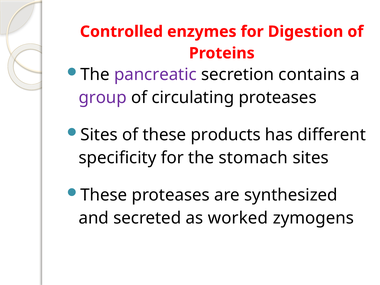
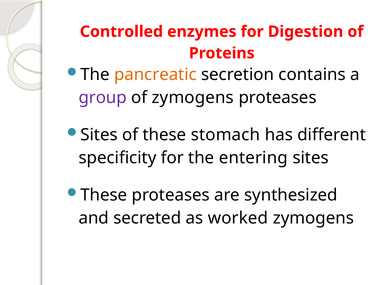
pancreatic colour: purple -> orange (155, 75)
of circulating: circulating -> zymogens (193, 98)
products: products -> stomach (225, 135)
stomach: stomach -> entering (253, 158)
